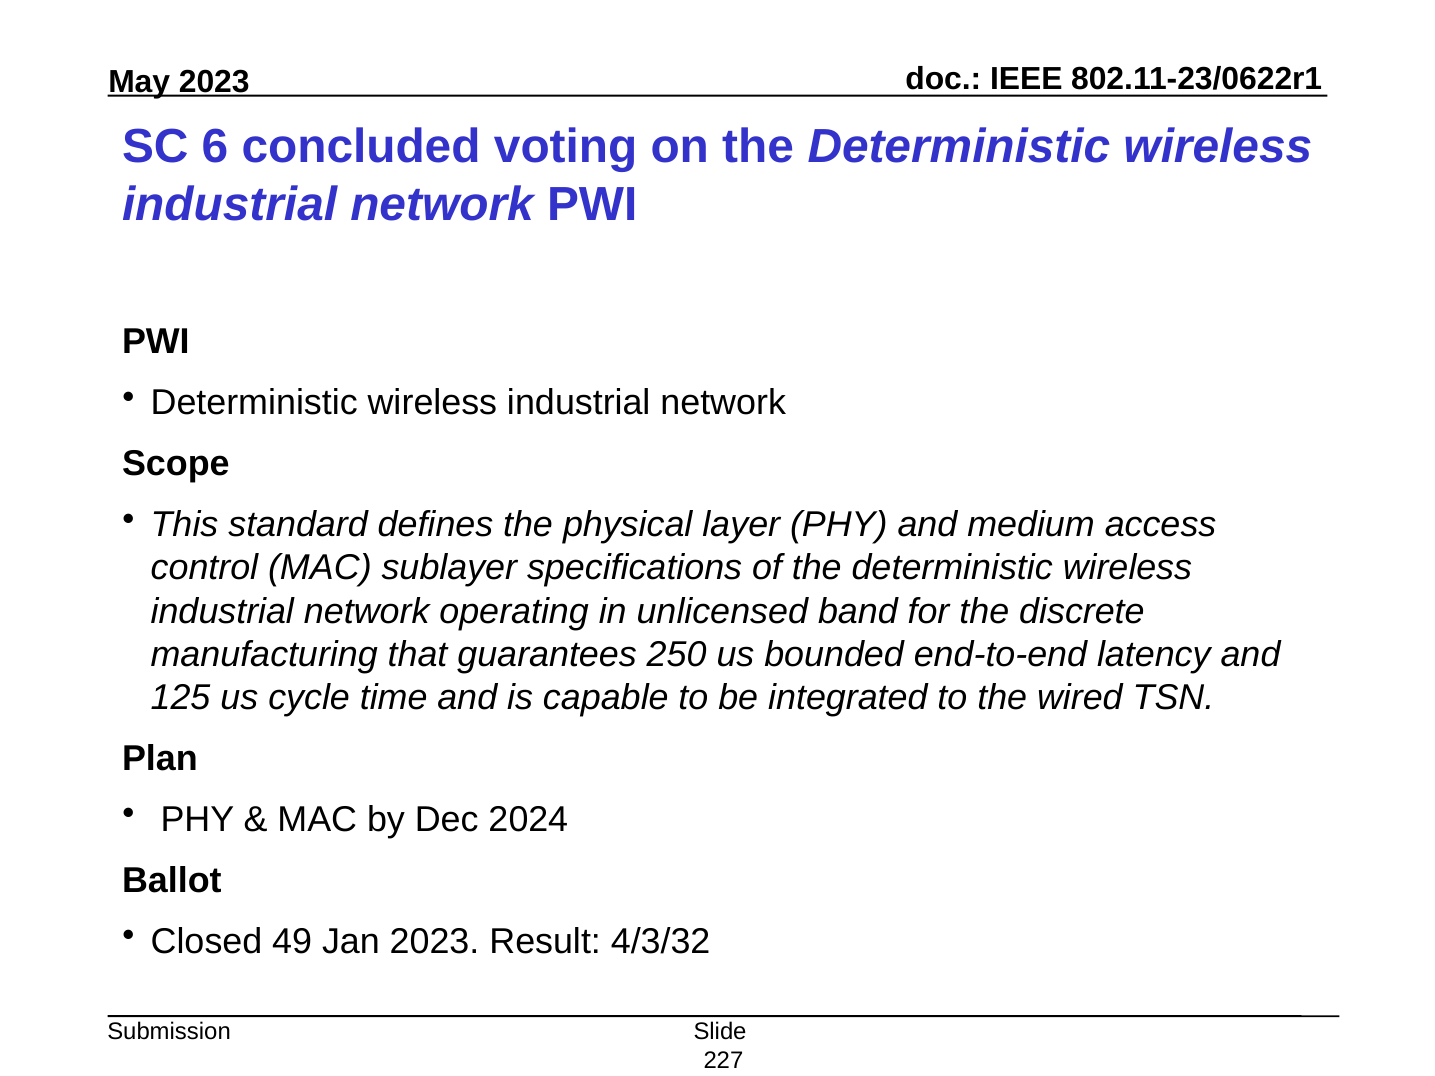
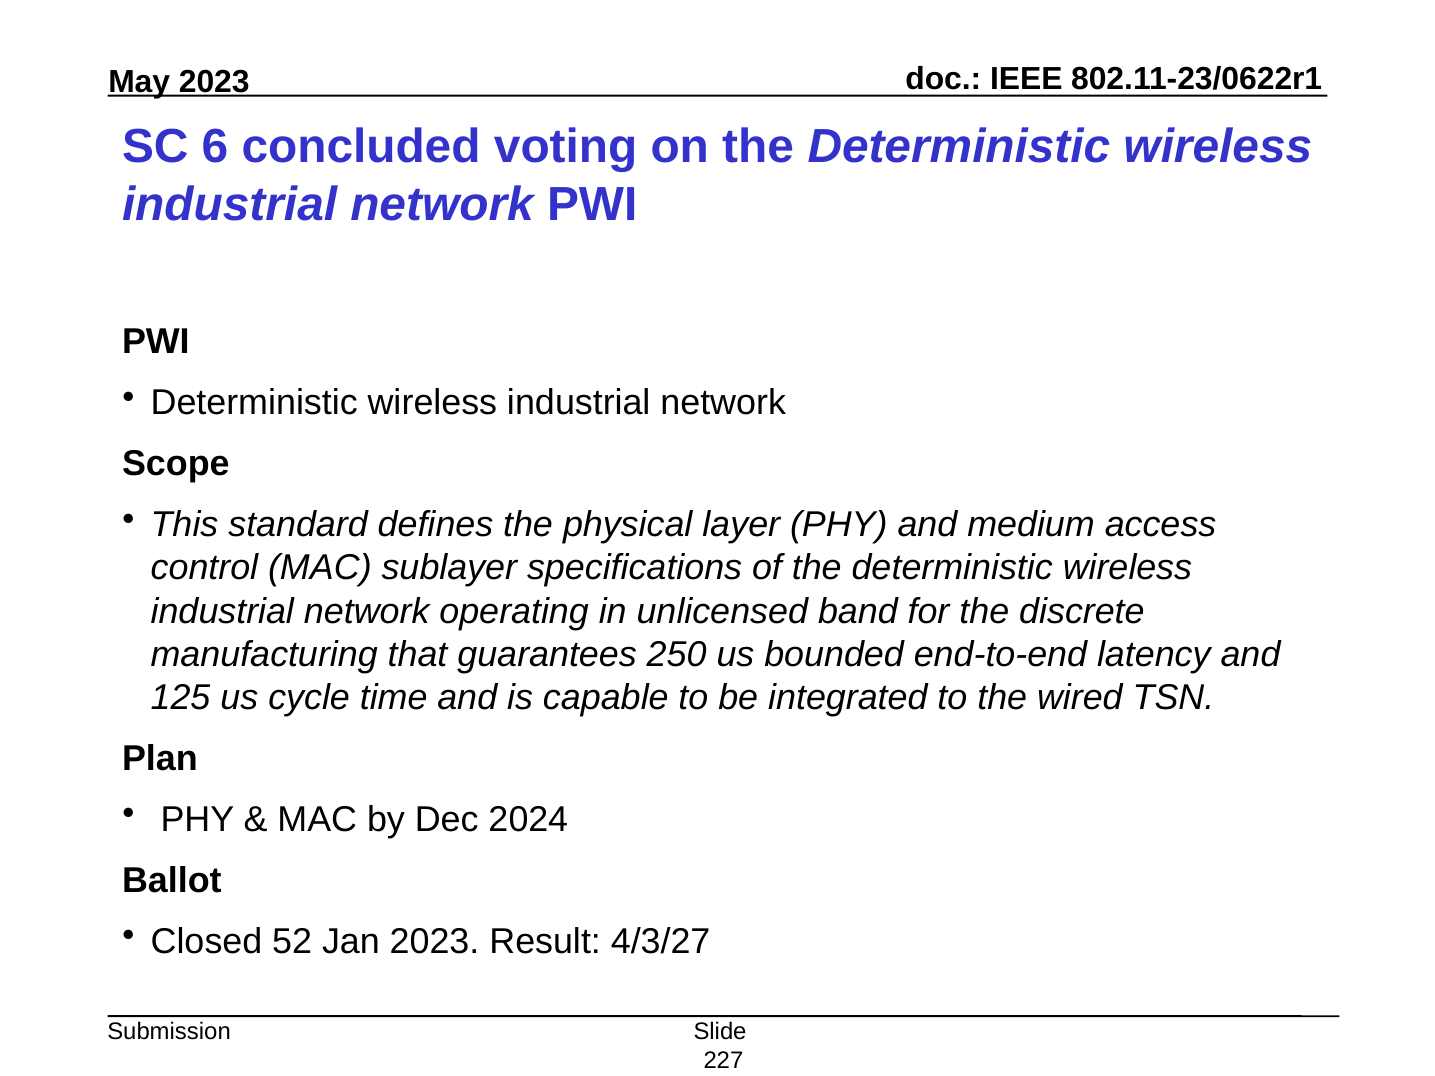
49: 49 -> 52 (292, 941)
4/3/32: 4/3/32 -> 4/3/27 (661, 941)
